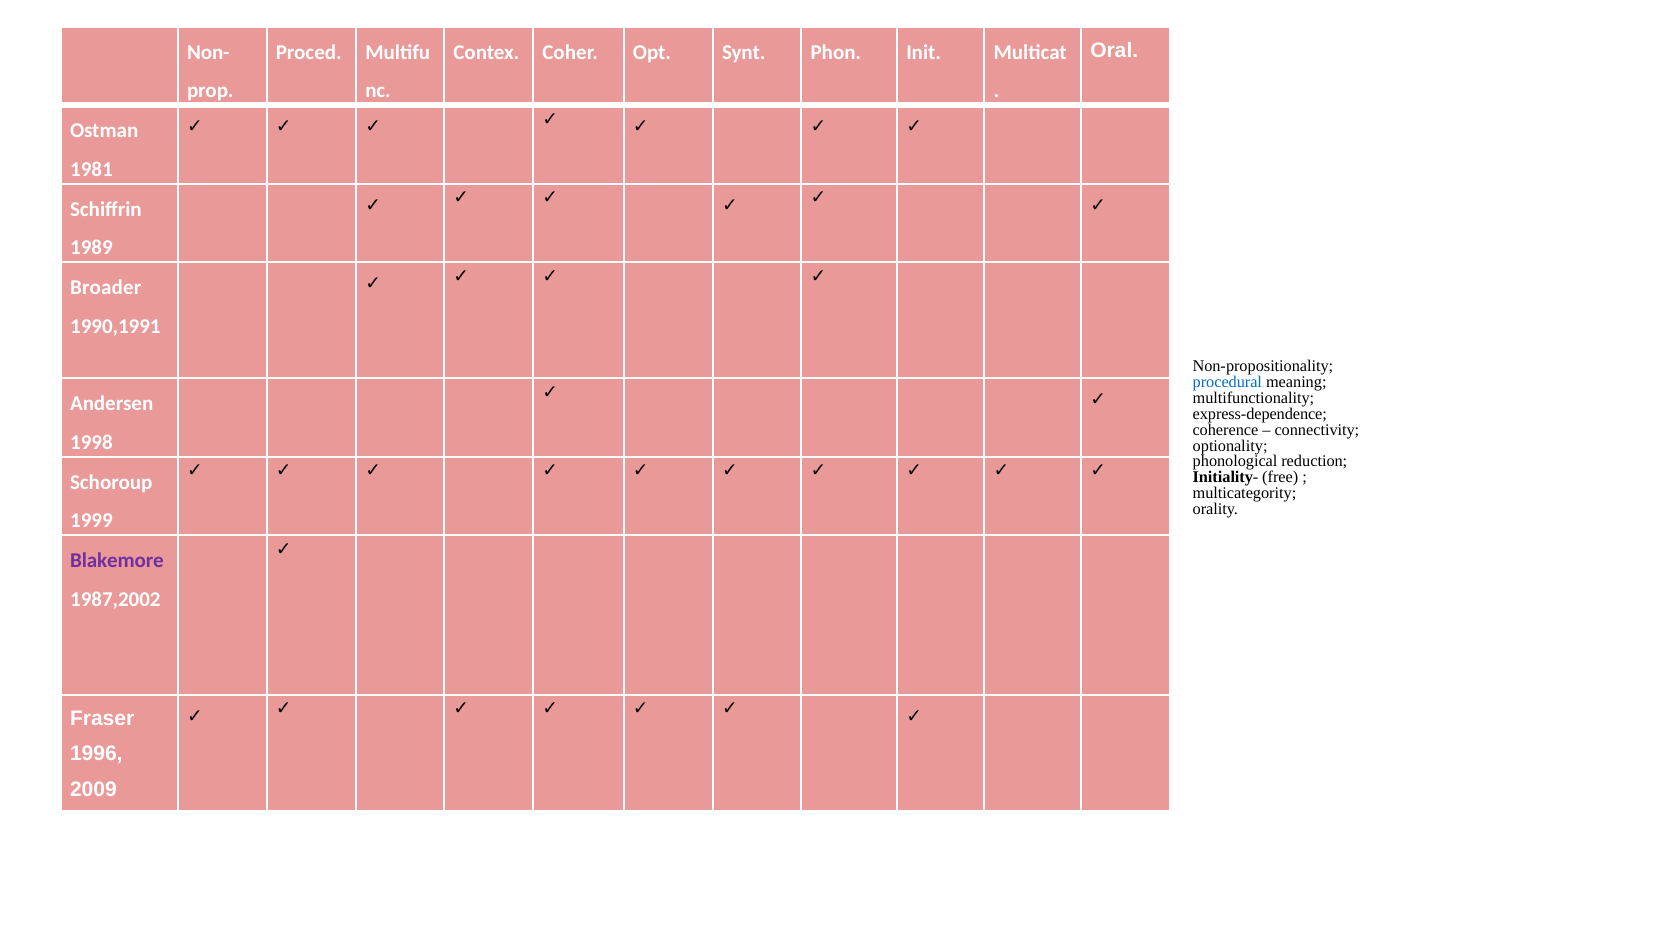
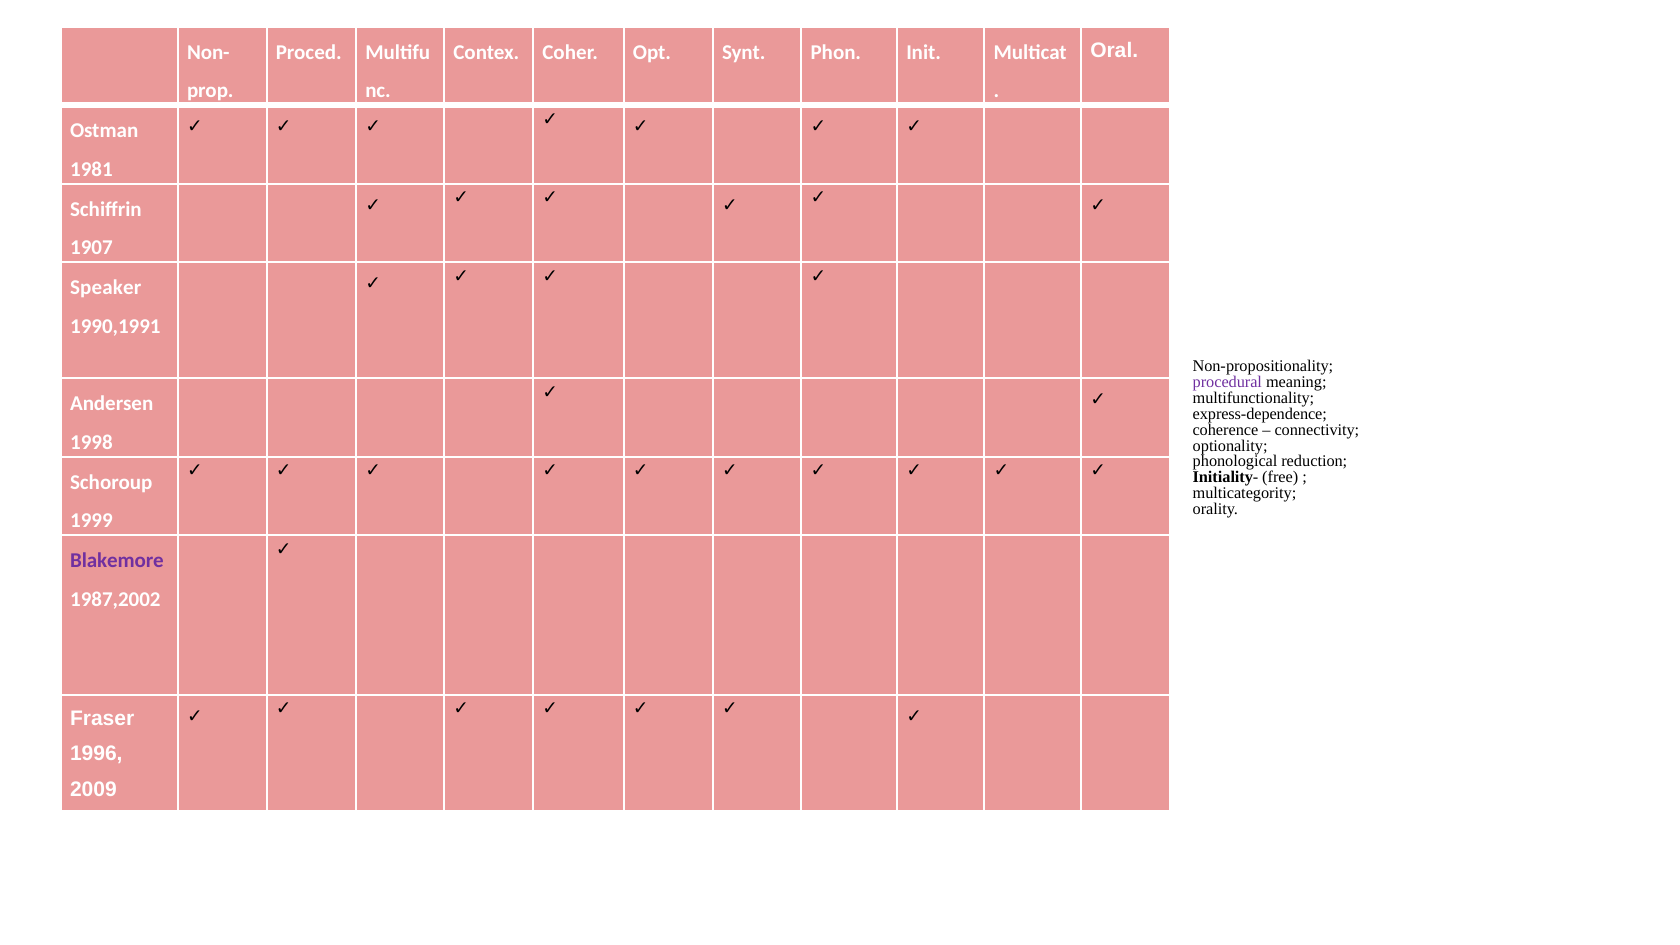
1989: 1989 -> 1907 (91, 248)
Broader: Broader -> Speaker (106, 288)
procedural colour: blue -> purple (1227, 382)
